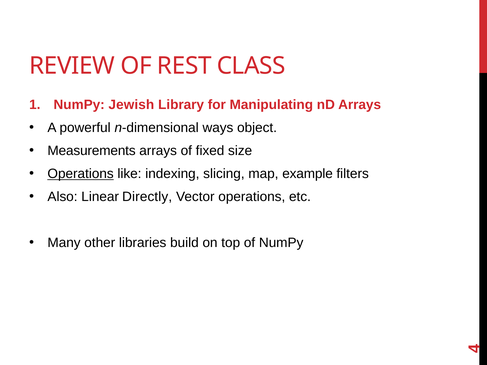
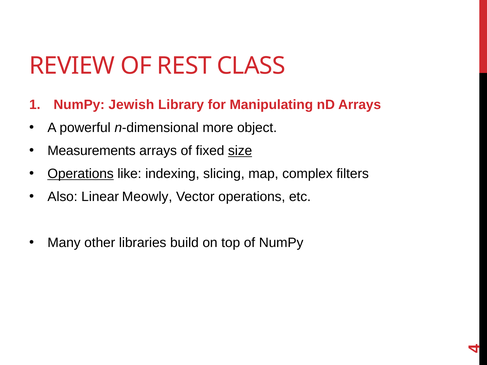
ways: ways -> more (218, 128)
size underline: none -> present (240, 151)
example: example -> complex (307, 174)
Directly: Directly -> Meowly (147, 197)
